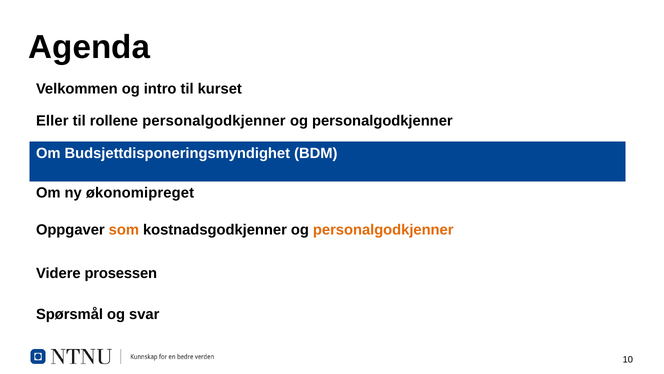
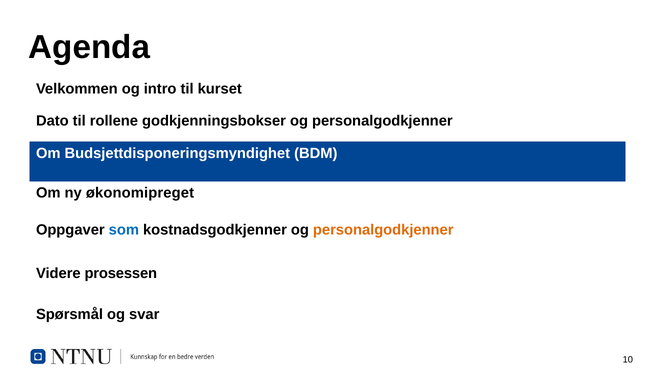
Eller: Eller -> Dato (52, 121)
rollene personalgodkjenner: personalgodkjenner -> godkjenningsbokser (214, 121)
som colour: orange -> blue (124, 229)
